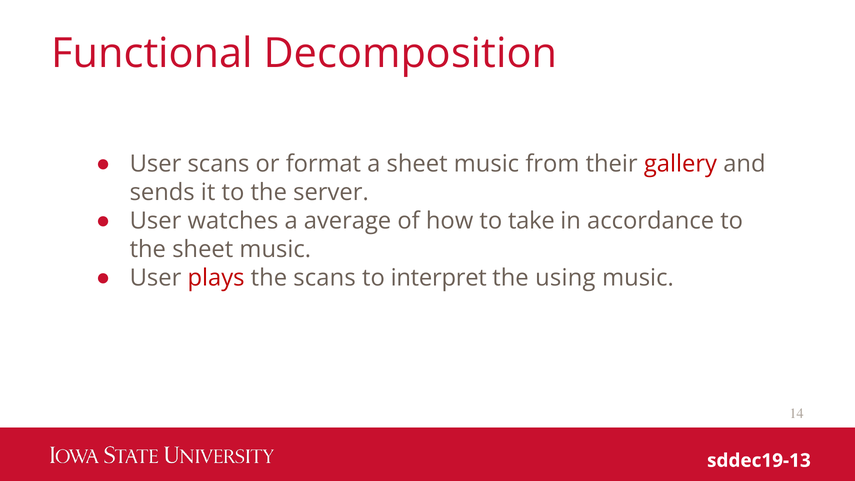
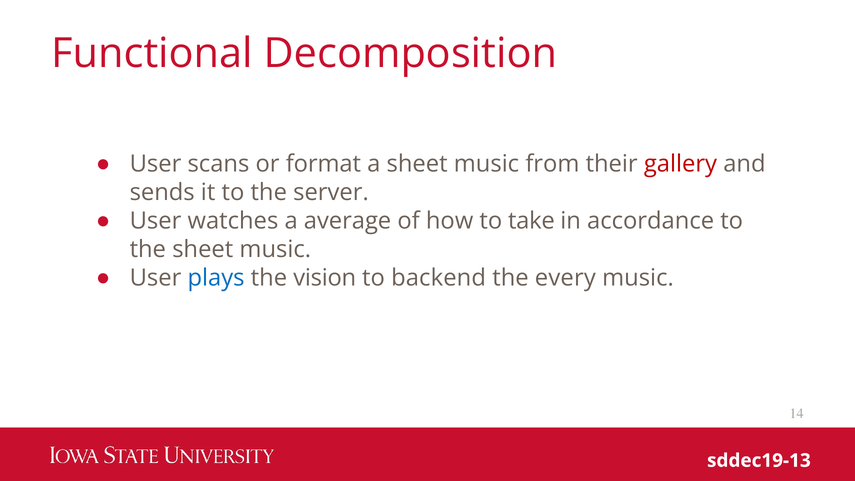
plays colour: red -> blue (216, 278)
the scans: scans -> vision (325, 278)
interpret: interpret -> backend (439, 278)
using: using -> every (565, 278)
